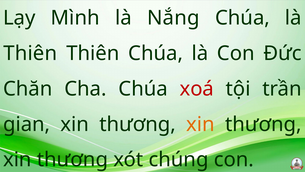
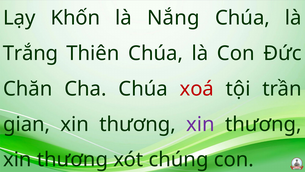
Mình: Mình -> Khốn (75, 18)
Thiên: Thiên -> Trắng (30, 53)
xin colour: orange -> purple (200, 124)
